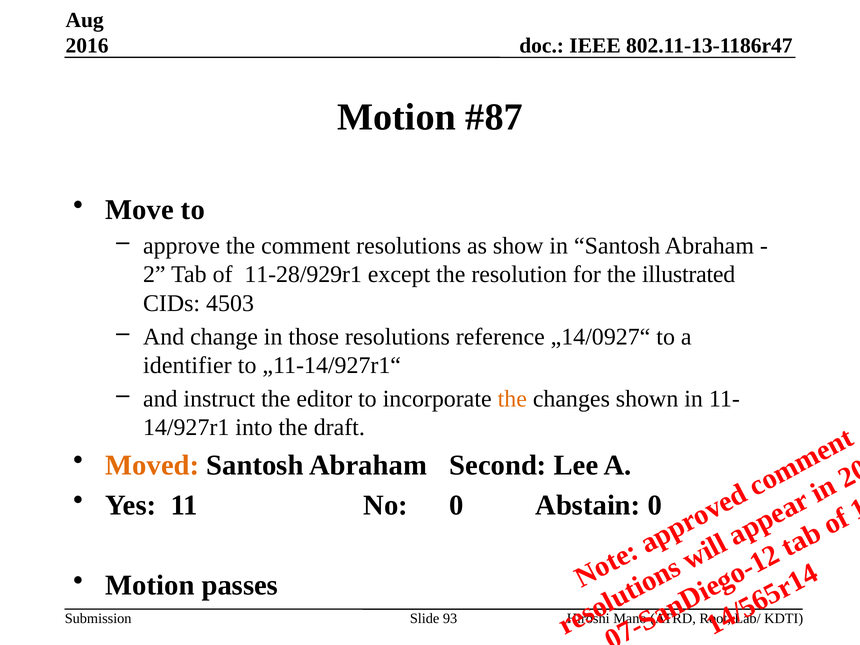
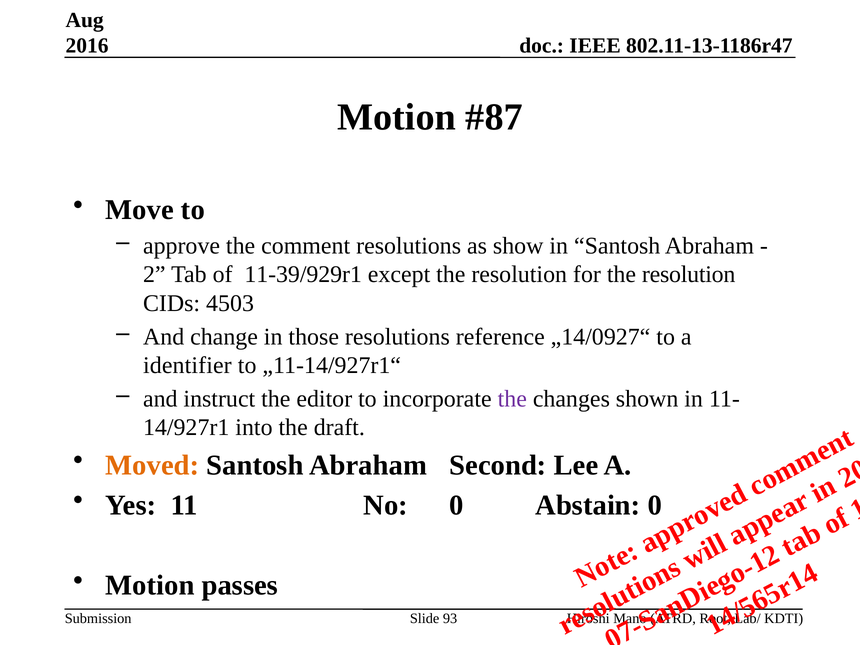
11-28/929r1: 11-28/929r1 -> 11-39/929r1 (303, 275)
for the illustrated: illustrated -> resolution (689, 275)
the colour: orange -> purple (512, 399)
